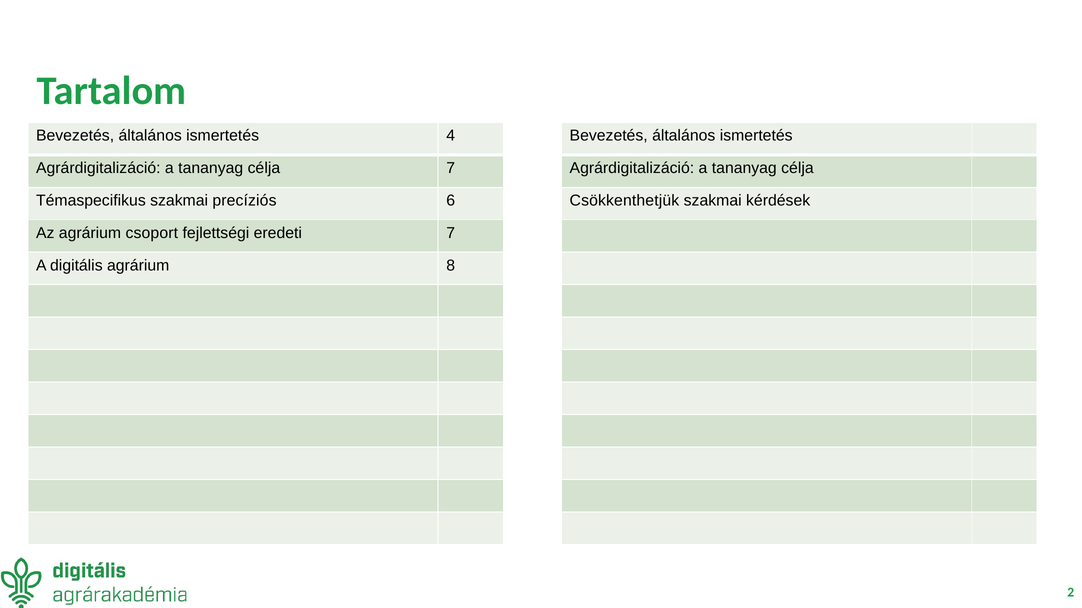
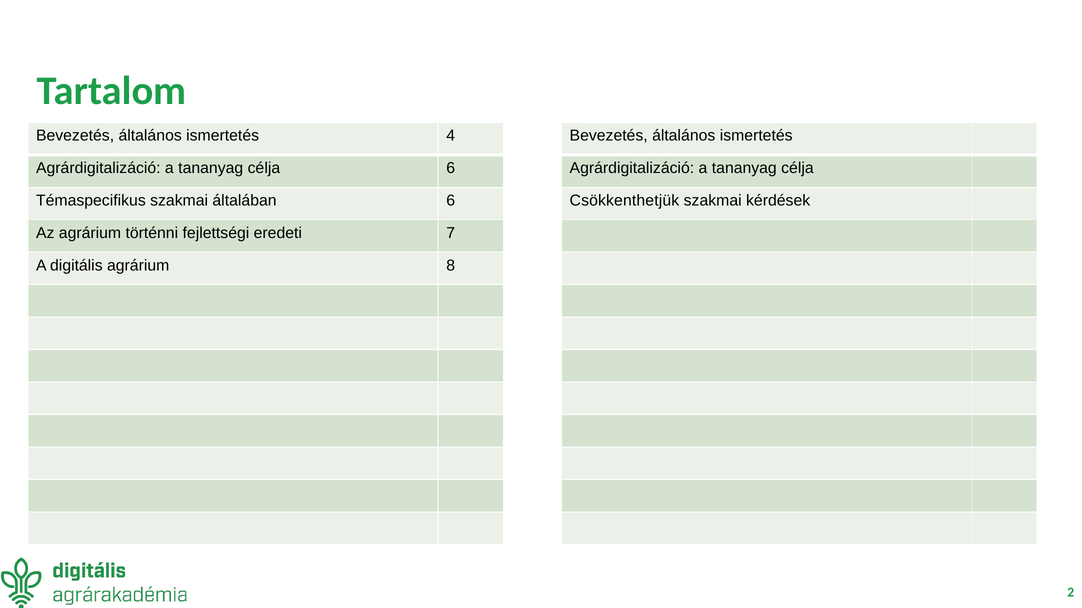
célja 7: 7 -> 6 (451, 168)
precíziós: precíziós -> általában (245, 201)
csoport: csoport -> történni (152, 233)
